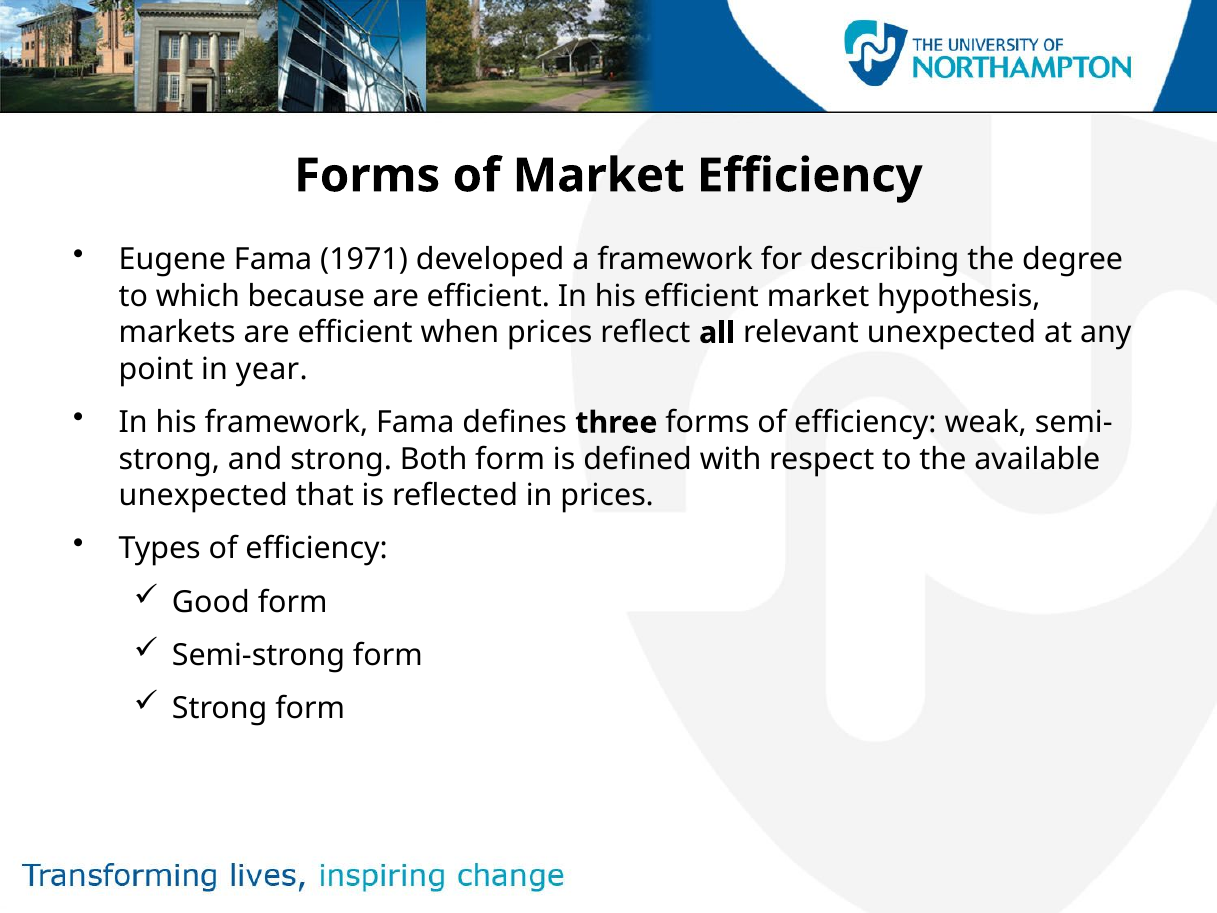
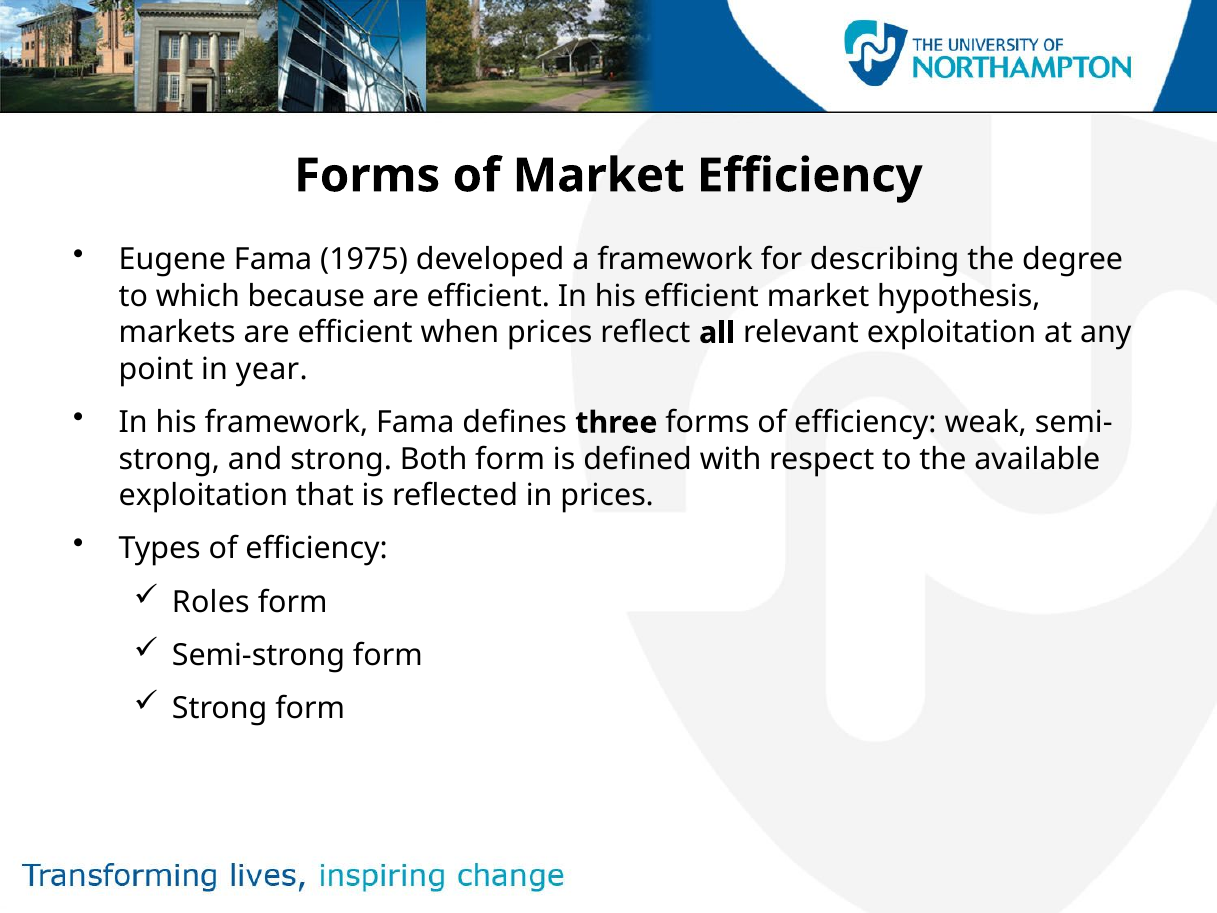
1971: 1971 -> 1975 (364, 260)
relevant unexpected: unexpected -> exploitation (952, 333)
unexpected: unexpected -> exploitation (203, 495)
Good: Good -> Roles (211, 602)
